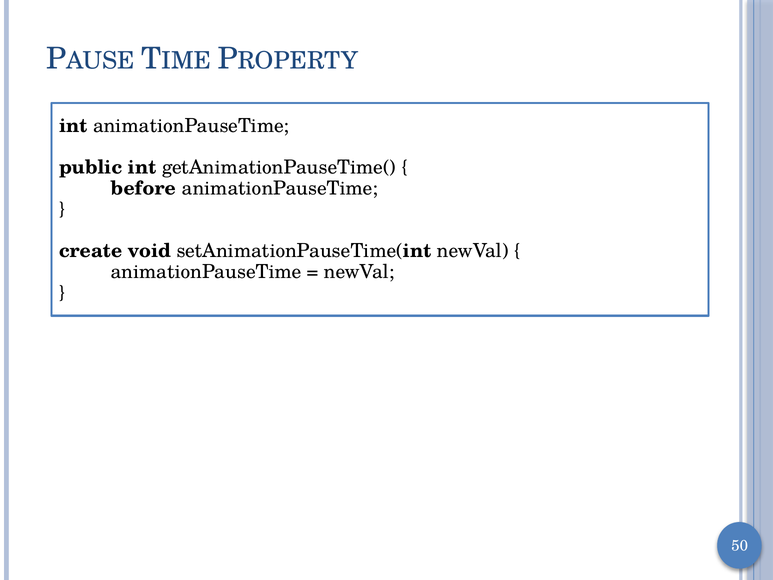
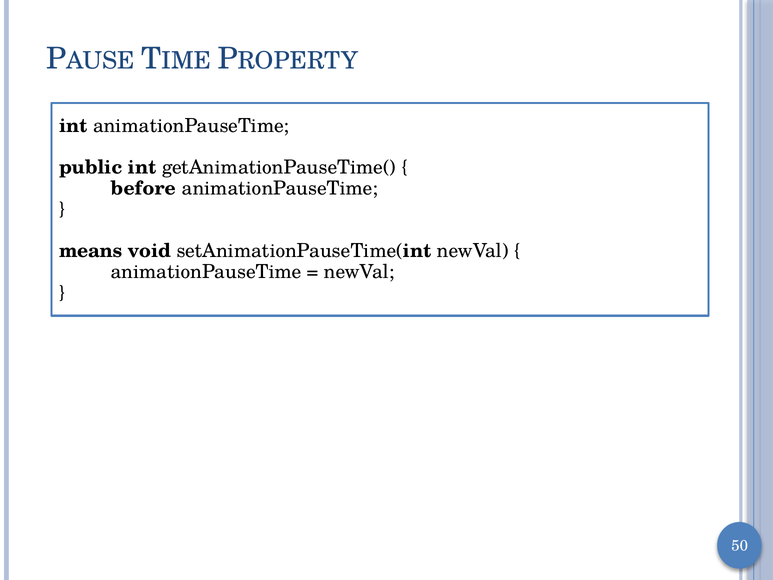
create: create -> means (91, 251)
